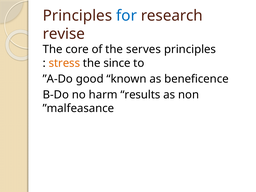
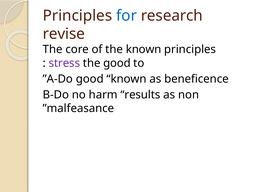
the serves: serves -> known (144, 49)
stress colour: orange -> purple (64, 63)
the since: since -> good (117, 63)
